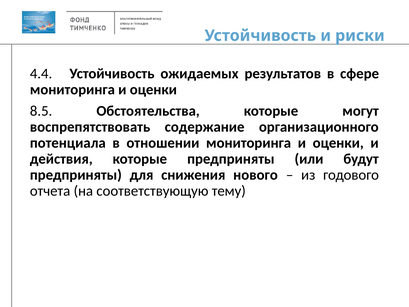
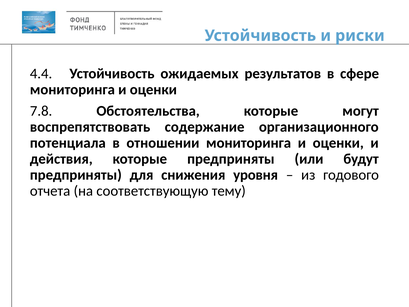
8.5: 8.5 -> 7.8 (41, 111)
нового: нового -> уровня (256, 175)
